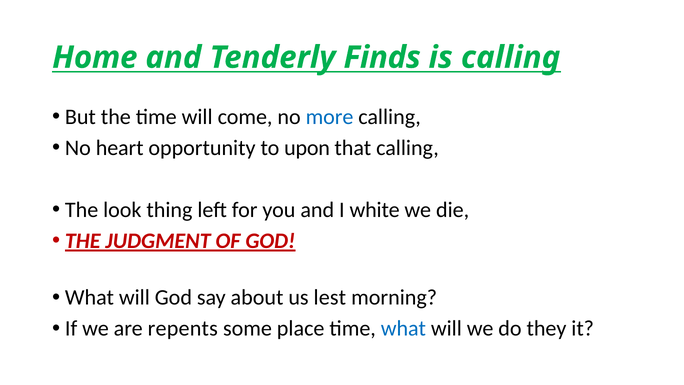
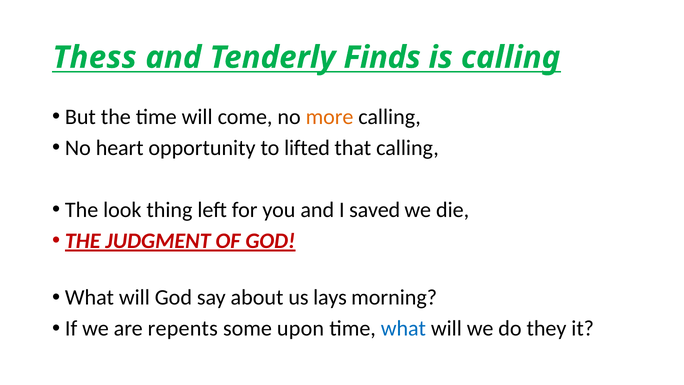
Home: Home -> Thess (95, 57)
more colour: blue -> orange (330, 117)
upon: upon -> lifted (307, 148)
white: white -> saved (375, 210)
lest: lest -> lays (330, 297)
place: place -> upon (301, 328)
